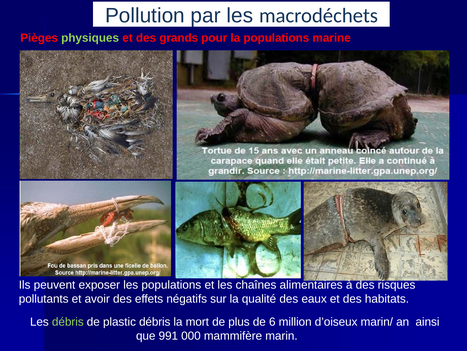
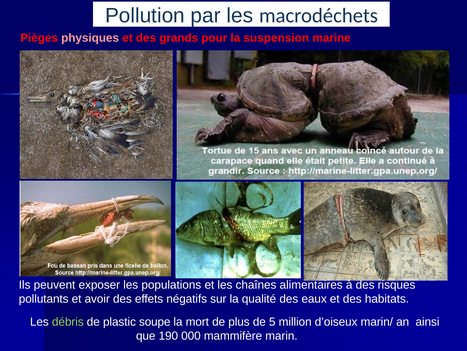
physiques colour: light green -> pink (90, 38)
la populations: populations -> suspension (276, 38)
plastic débris: débris -> soupe (155, 322)
6: 6 -> 5 (272, 322)
991: 991 -> 190 (168, 336)
